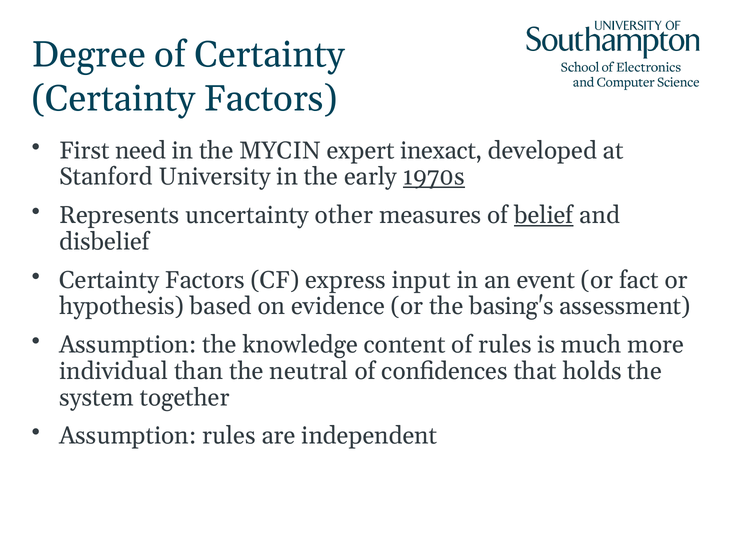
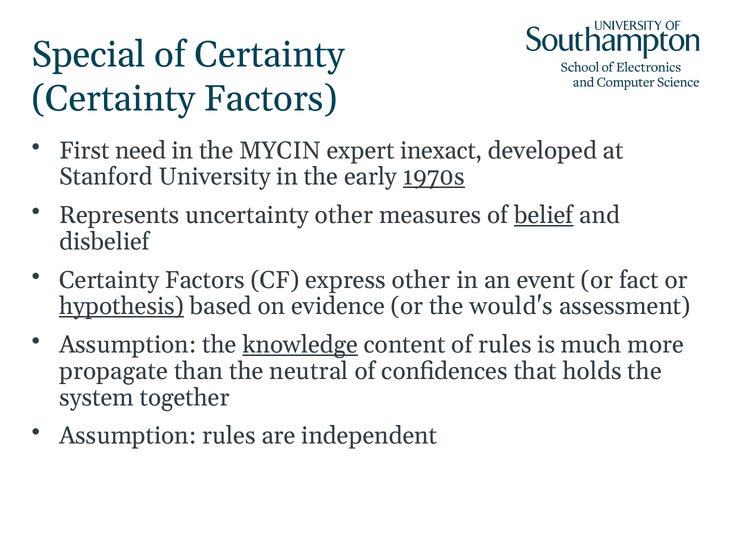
Degree: Degree -> Special (89, 55)
express input: input -> other (421, 280)
hypothesis underline: none -> present (122, 307)
basing's: basing's -> would's (511, 307)
knowledge underline: none -> present (300, 345)
individual: individual -> propagate (114, 371)
